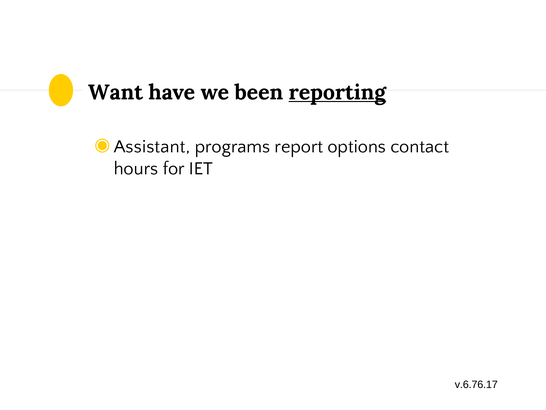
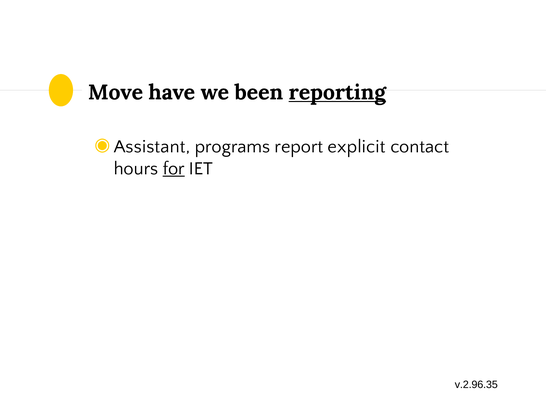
Want: Want -> Move (115, 92)
options: options -> explicit (357, 146)
for underline: none -> present (174, 168)
v.6.76.17: v.6.76.17 -> v.2.96.35 (476, 384)
